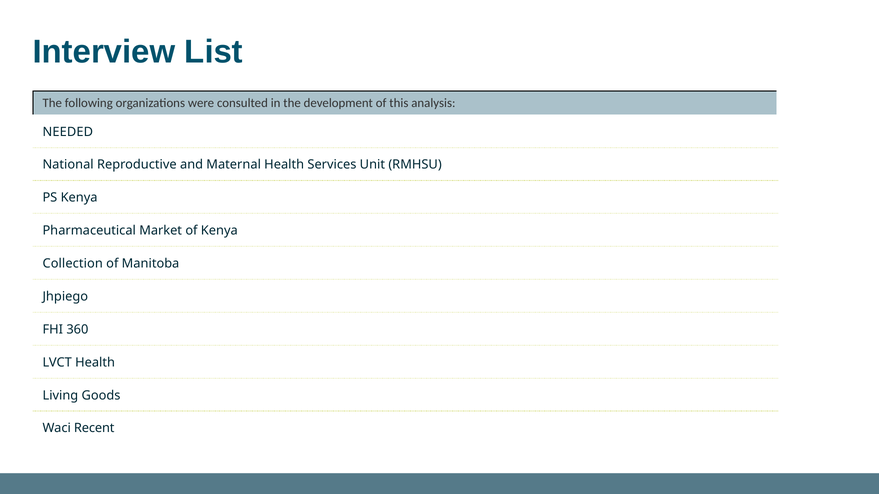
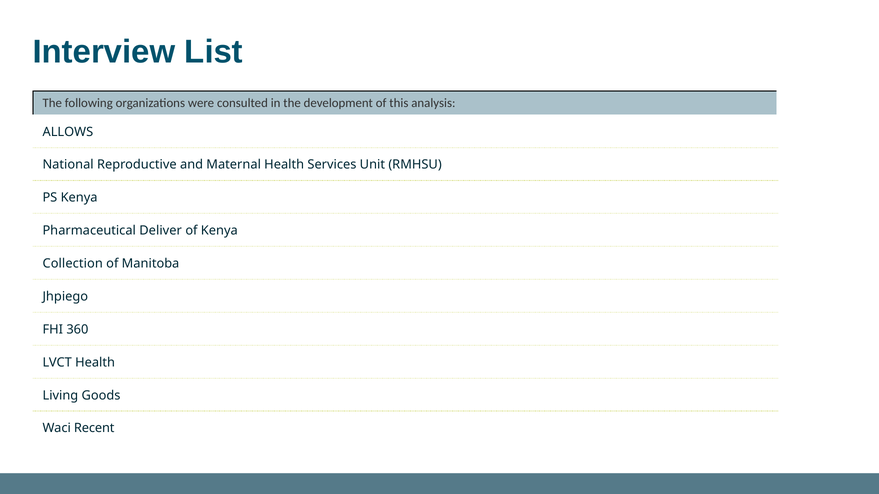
NEEDED: NEEDED -> ALLOWS (68, 132)
Market: Market -> Deliver (161, 231)
